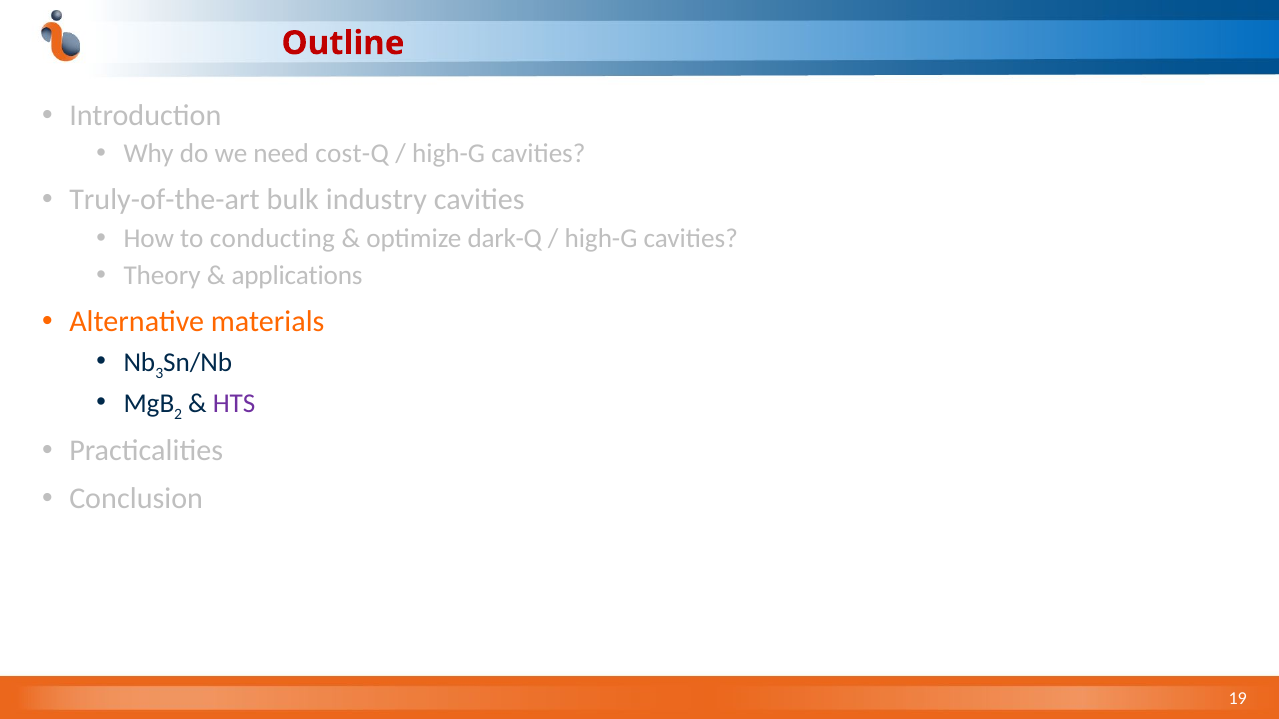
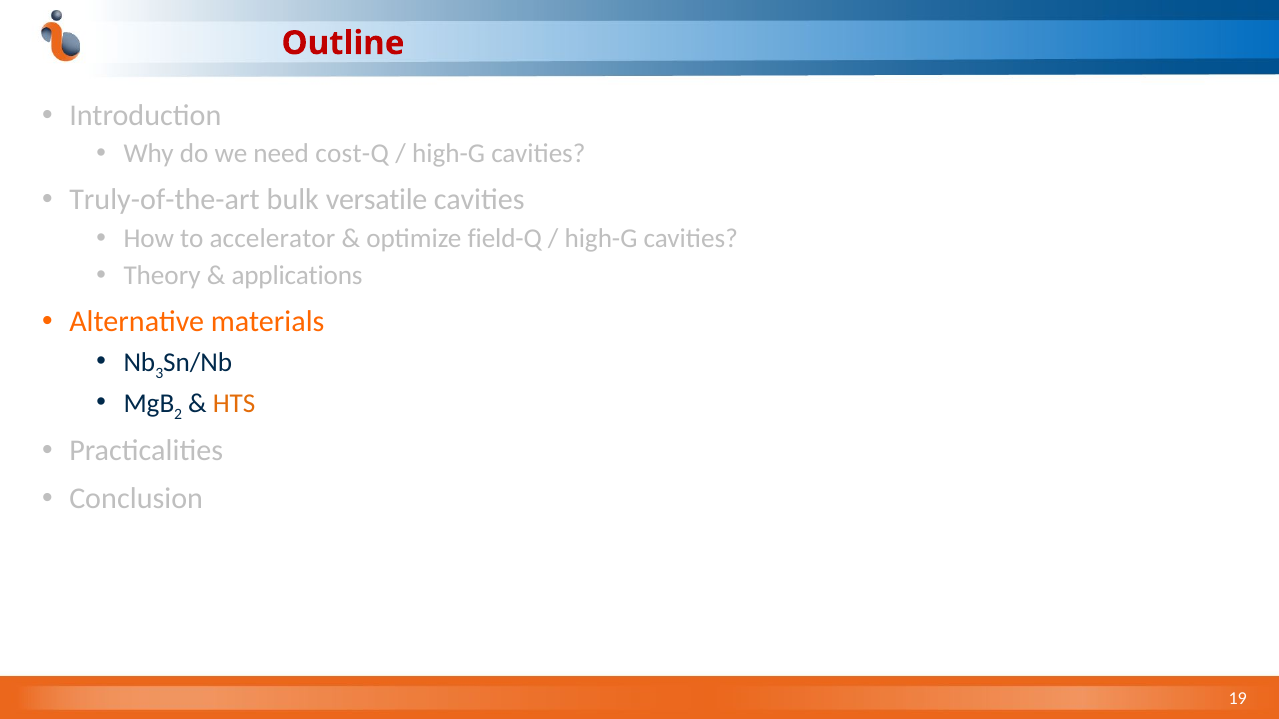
industry: industry -> versatile (377, 200)
conducting: conducting -> accelerator (272, 239)
dark-Q: dark-Q -> field-Q (505, 239)
HTS colour: purple -> orange (234, 404)
